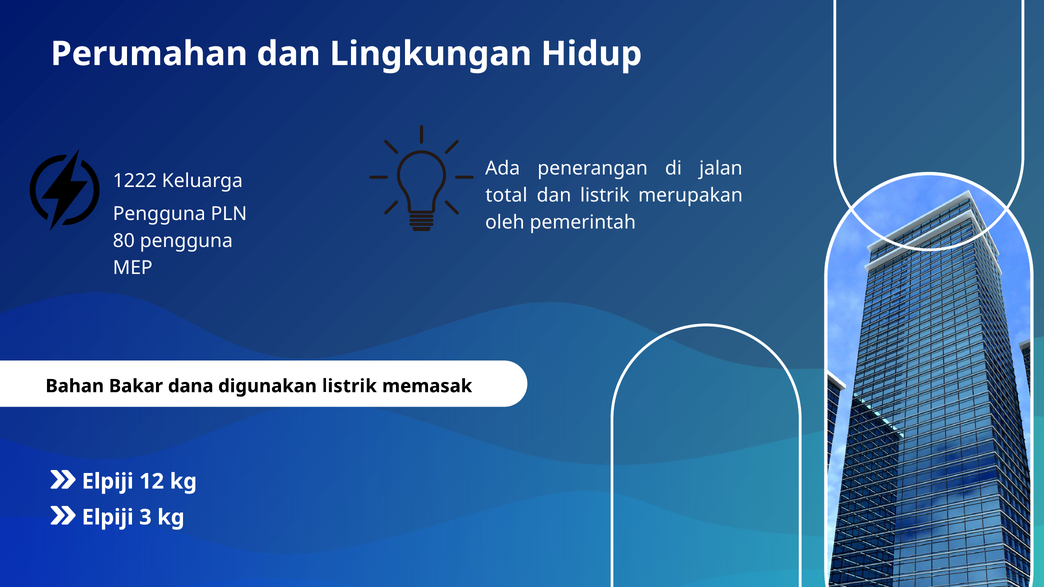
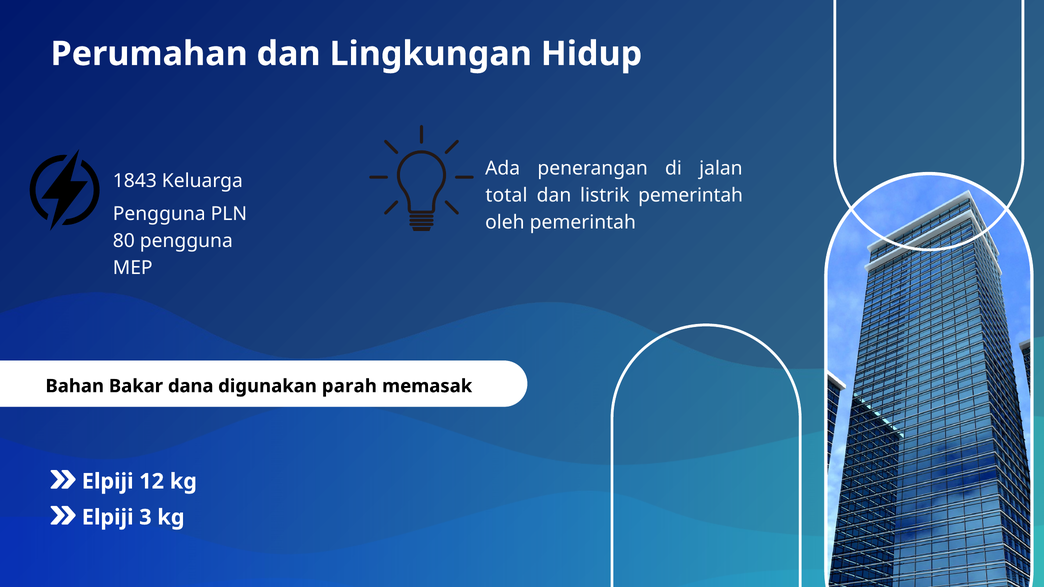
1222: 1222 -> 1843 (135, 181)
listrik merupakan: merupakan -> pemerintah (691, 196)
digunakan listrik: listrik -> parah (349, 386)
